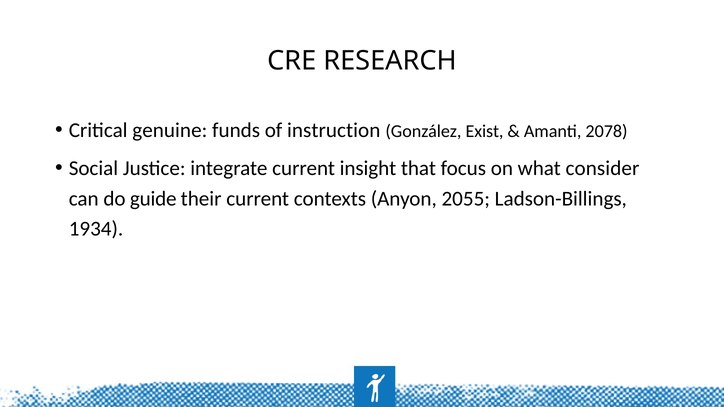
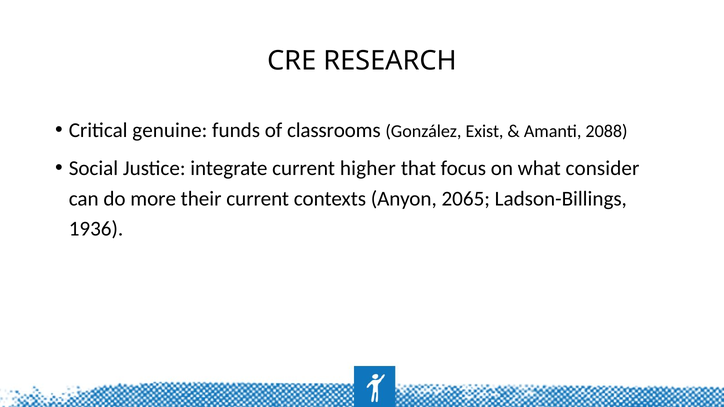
instruction: instruction -> classrooms (334, 130)
2078: 2078 -> 2088 (607, 131)
insight: insight -> higher (368, 168)
guide: guide -> more (153, 199)
2055: 2055 -> 2065 (466, 199)
1934: 1934 -> 1936 (96, 229)
